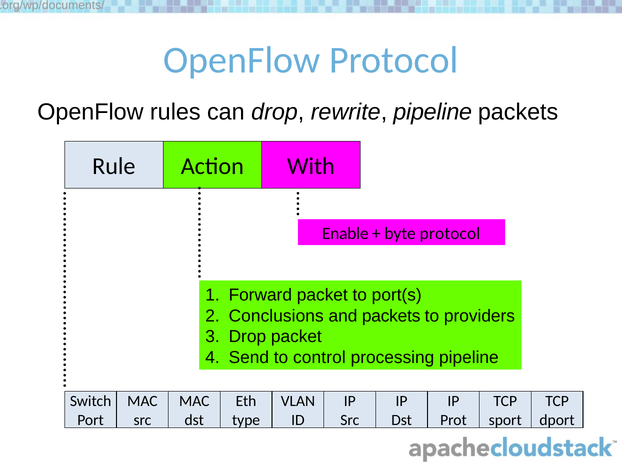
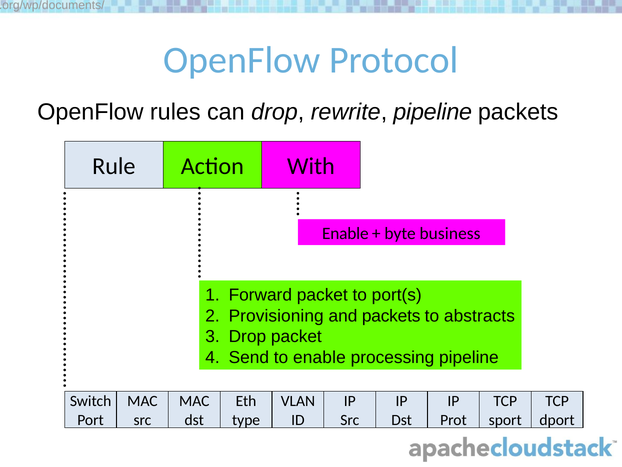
byte protocol: protocol -> business (450, 233)
Conclusions: Conclusions -> Provisioning (276, 315)
providers: providers -> abstracts (479, 315)
to control: control -> enable (319, 357)
